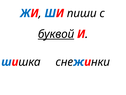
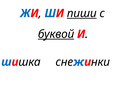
пиши underline: none -> present (82, 13)
